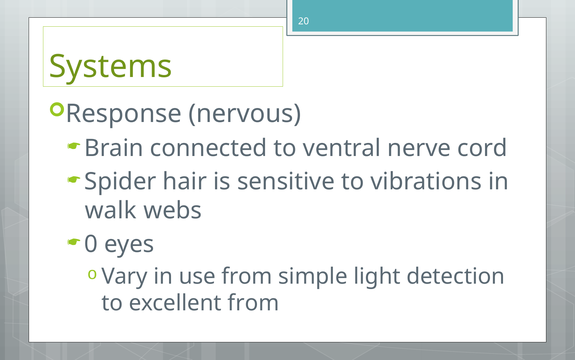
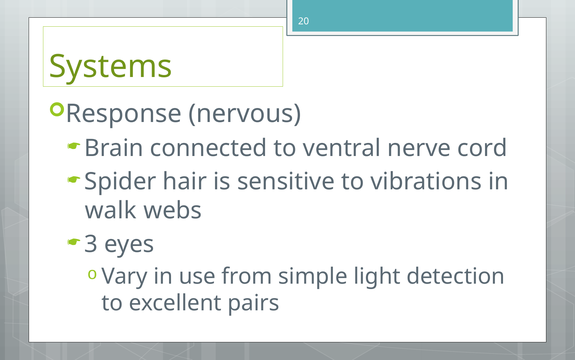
0: 0 -> 3 (91, 244)
excellent from: from -> pairs (253, 303)
